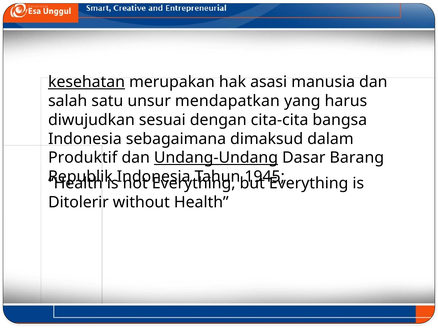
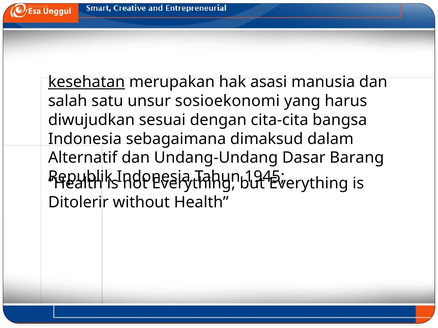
mendapatkan: mendapatkan -> sosioekonomi (227, 101)
Produktif: Produktif -> Alternatif (83, 158)
Undang-Undang underline: present -> none (216, 158)
